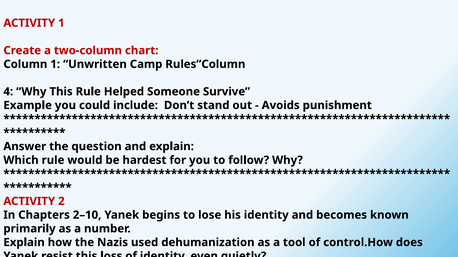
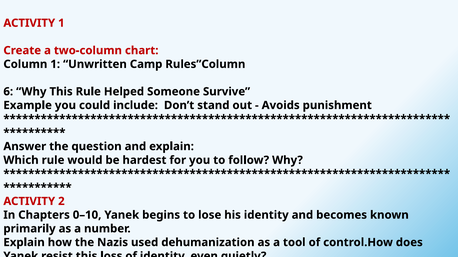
4: 4 -> 6 (8, 92)
2–10: 2–10 -> 0–10 (87, 215)
